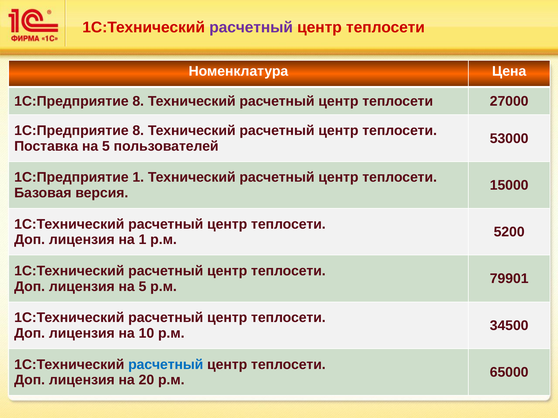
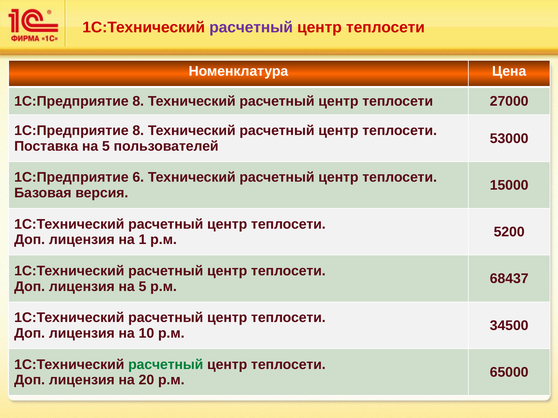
1С:Предприятие 1: 1 -> 6 (138, 178)
79901: 79901 -> 68437 (509, 279)
расчетный colour: blue -> green (166, 365)
